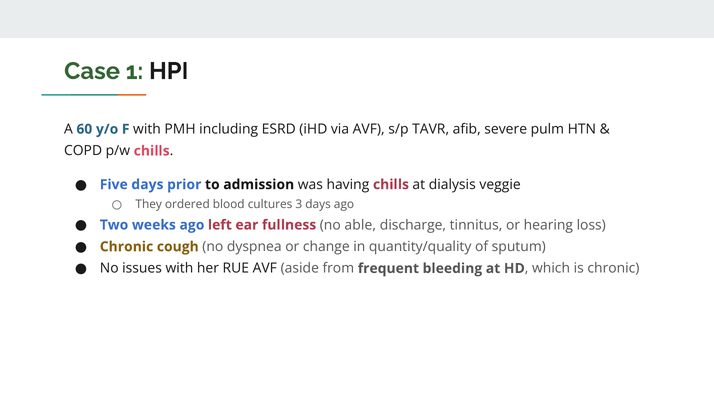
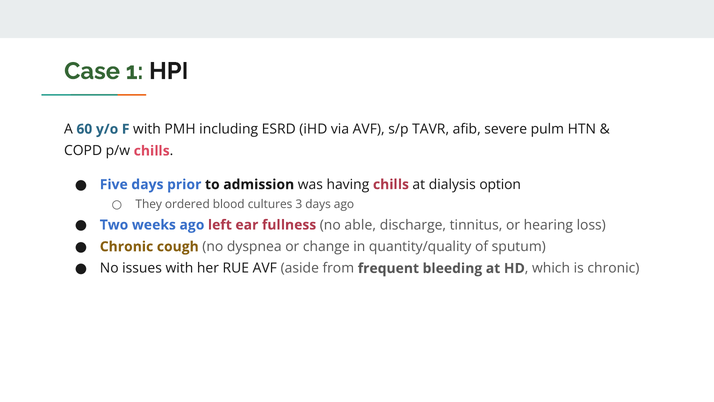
veggie: veggie -> option (500, 184)
